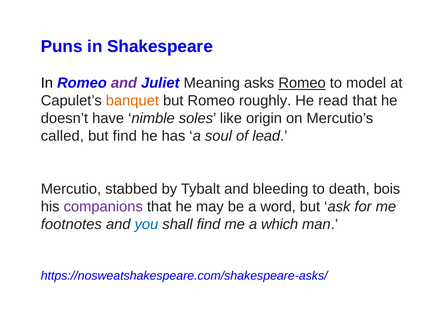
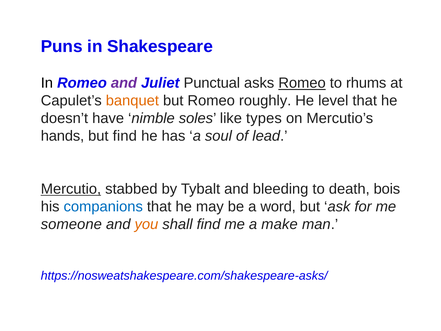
Meaning: Meaning -> Punctual (212, 83)
model: model -> rhums (366, 83)
read: read -> level (333, 101)
origin: origin -> types (264, 118)
called: called -> hands (62, 136)
Mercutio underline: none -> present (71, 189)
companions colour: purple -> blue (103, 207)
footnotes: footnotes -> someone (71, 224)
you colour: blue -> orange (146, 224)
which: which -> make (280, 224)
